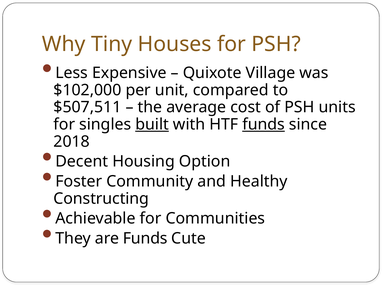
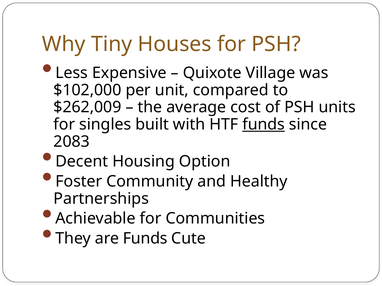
$507,511: $507,511 -> $262,009 (87, 107)
built underline: present -> none (152, 125)
2018: 2018 -> 2083 (72, 142)
Constructing: Constructing -> Partnerships (101, 199)
